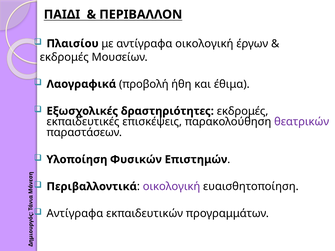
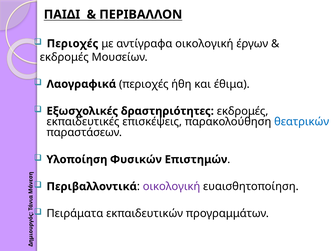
Πλαισίου: Πλαισίου -> Περιοχές (73, 44)
Λαογραφικά προβολή: προβολή -> περιοχές (144, 84)
θεατρικών colour: purple -> blue (302, 122)
Αντίγραφα: Αντίγραφα -> Πειράματα (75, 214)
